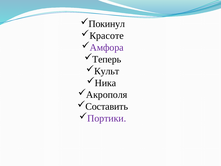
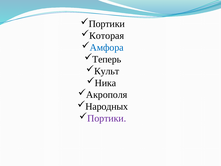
Покинул: Покинул -> Портики (107, 24)
Красоте: Красоте -> Которая (107, 36)
Амфора colour: purple -> blue (107, 47)
Составить: Составить -> Народных (107, 106)
